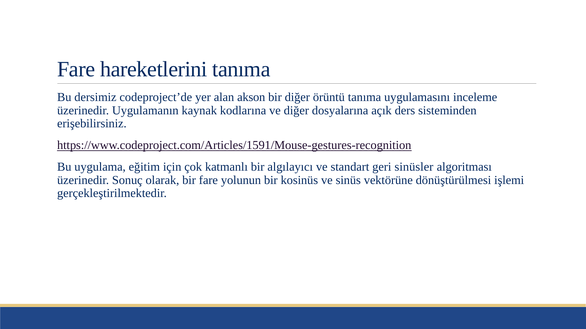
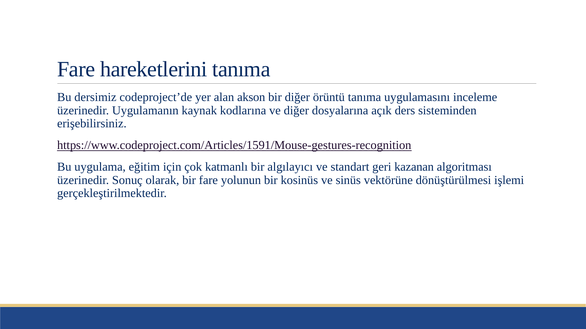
sinüsler: sinüsler -> kazanan (414, 167)
